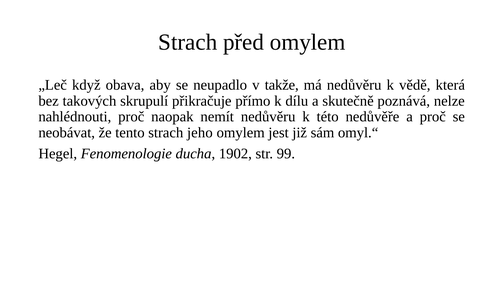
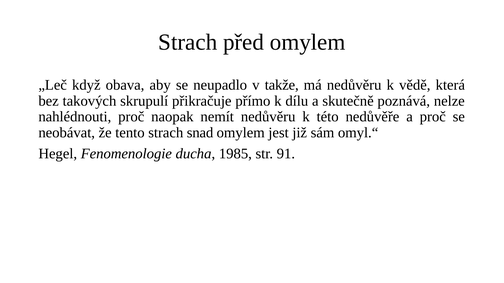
jeho: jeho -> snad (200, 133)
1902: 1902 -> 1985 (235, 154)
99: 99 -> 91 (286, 154)
